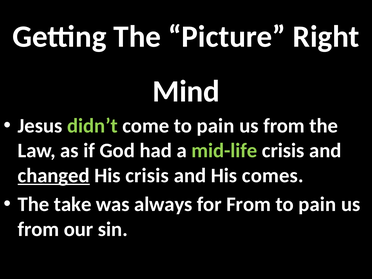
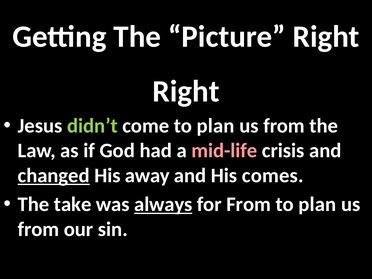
Mind: Mind -> Right (186, 91)
come to pain: pain -> plan (216, 126)
mid-life colour: light green -> pink (224, 151)
His crisis: crisis -> away (147, 175)
always underline: none -> present (163, 204)
pain: pain -> plan (317, 204)
